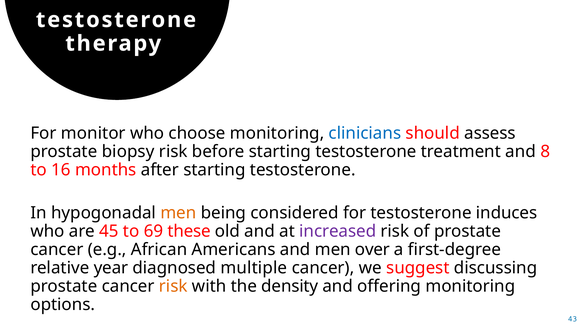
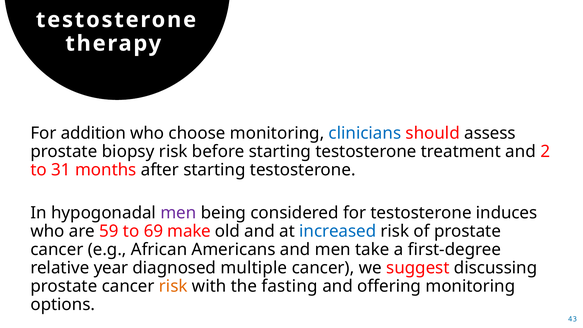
monitor: monitor -> addition (93, 133)
8: 8 -> 2 (545, 152)
16: 16 -> 31 (61, 170)
men colour: orange -> purple (178, 213)
45: 45 -> 59 (109, 231)
these: these -> make (189, 231)
increased colour: purple -> blue (338, 231)
over: over -> take (372, 250)
density: density -> fasting (290, 286)
